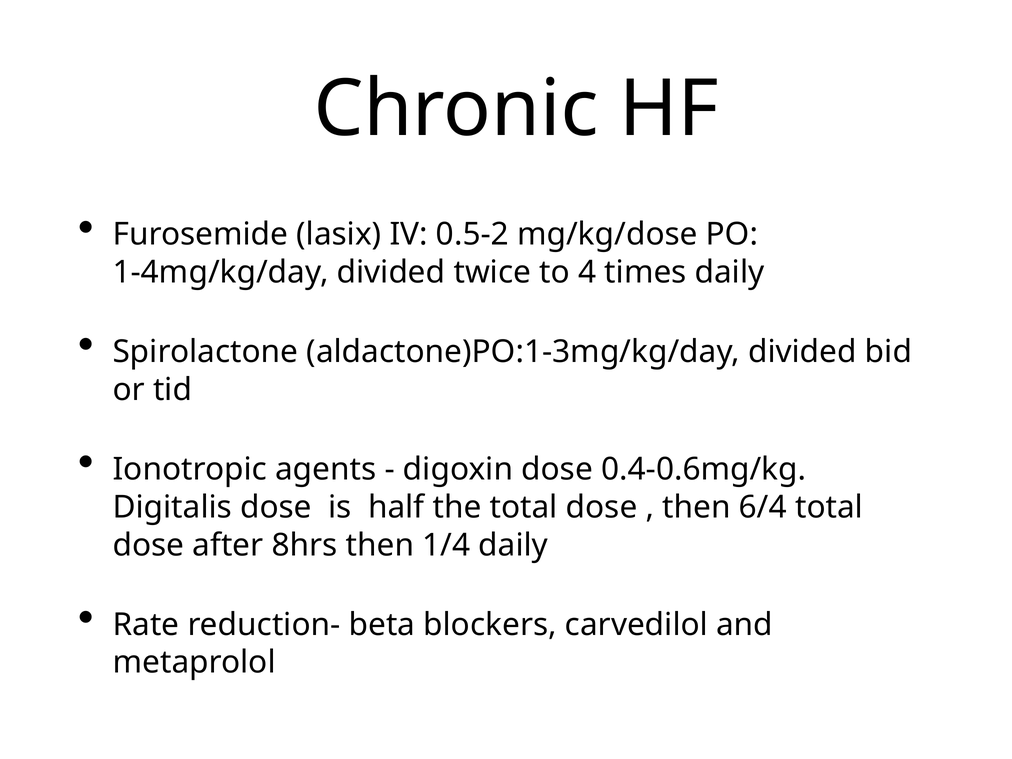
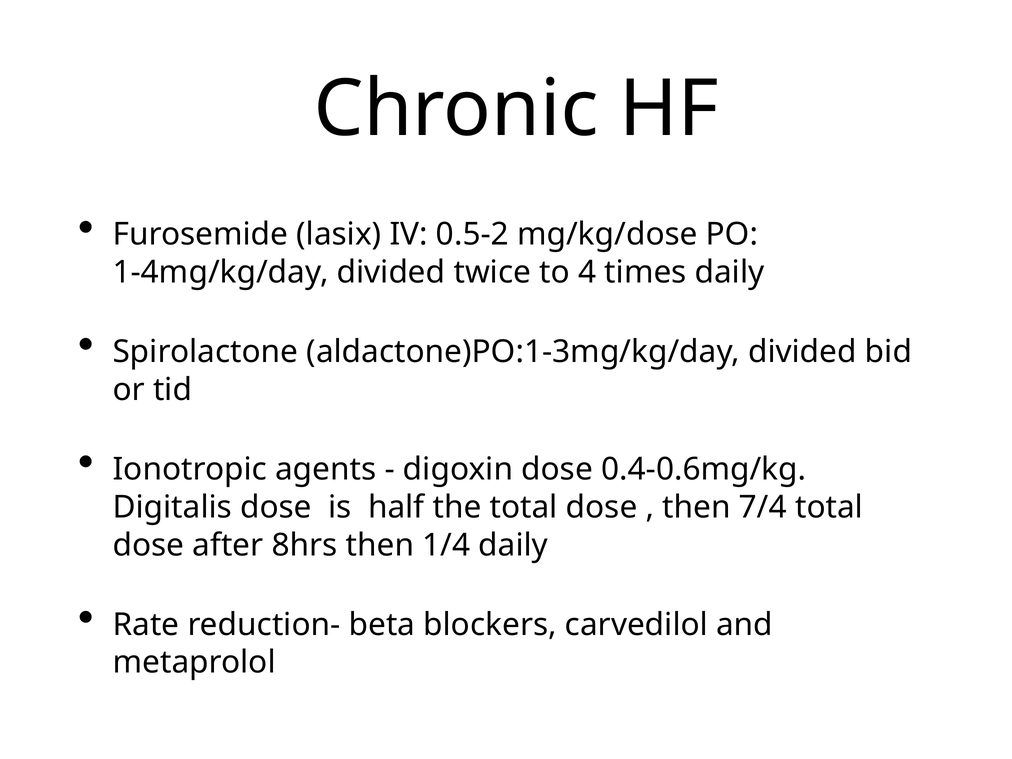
6/4: 6/4 -> 7/4 (763, 507)
